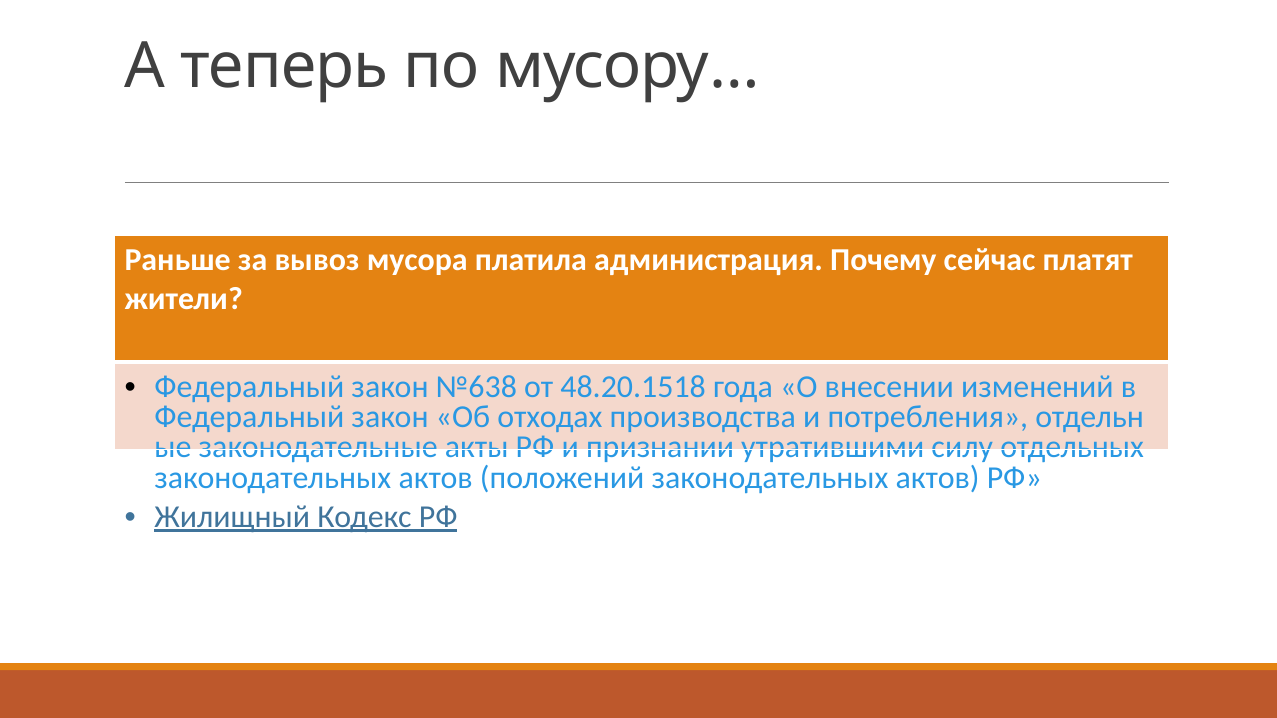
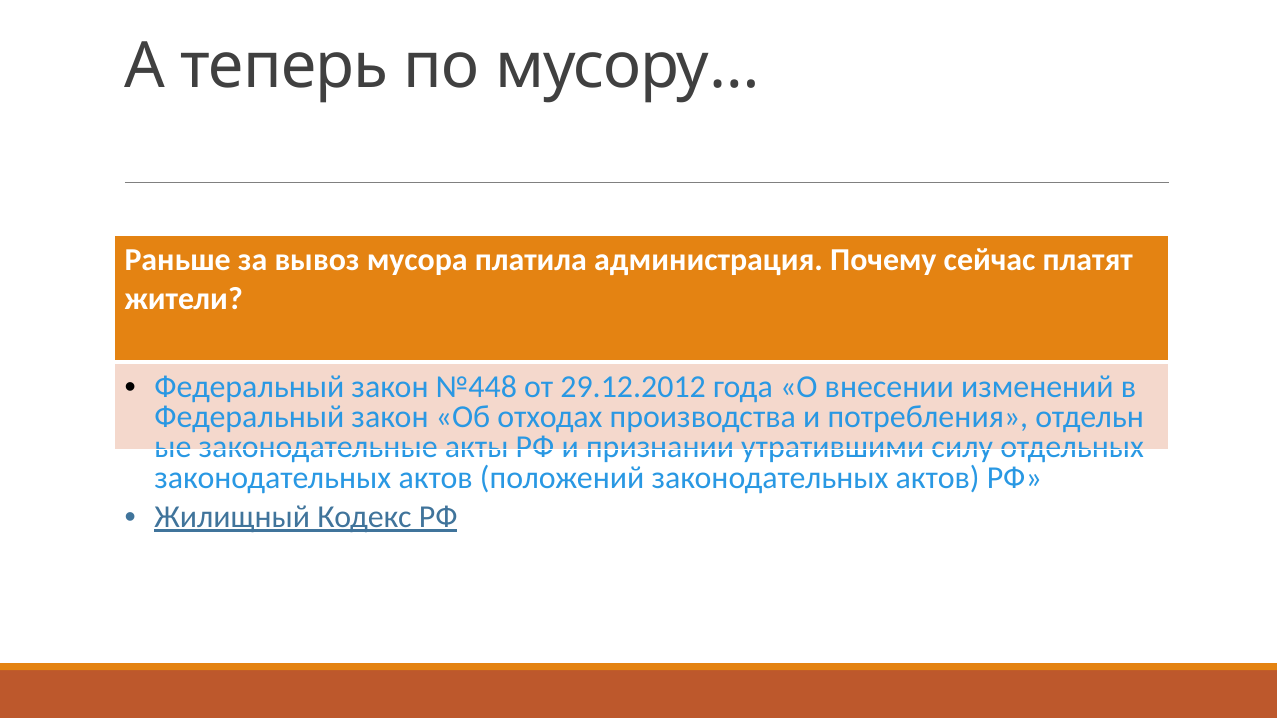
№638: №638 -> №448 (476, 387)
48.20.1518: 48.20.1518 -> 29.12.2012 (633, 387)
